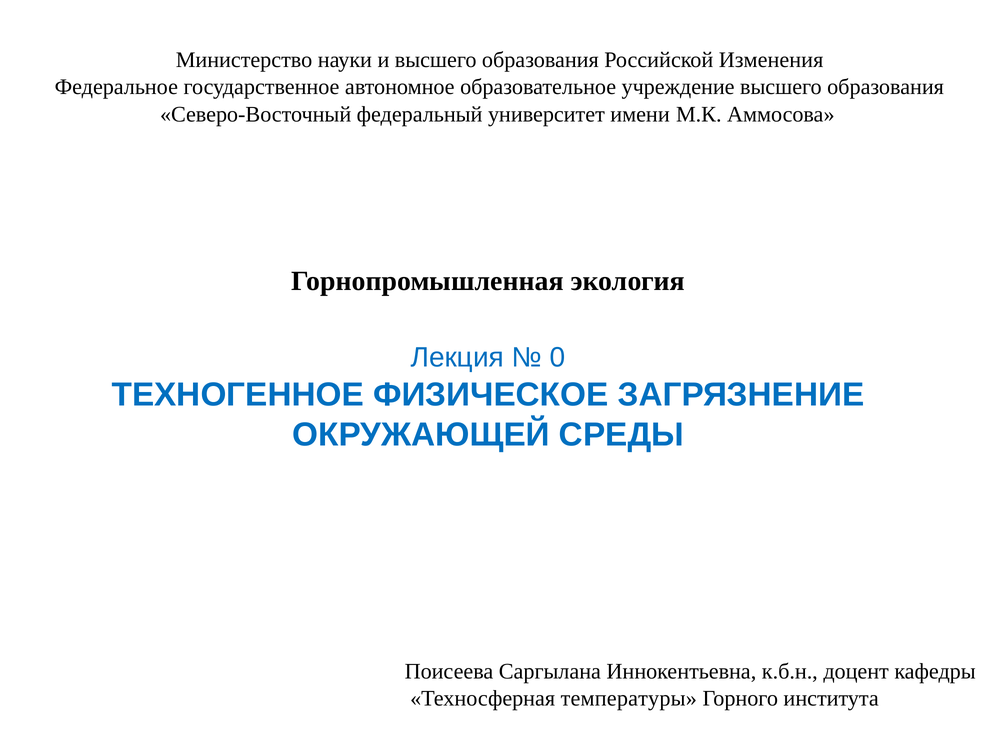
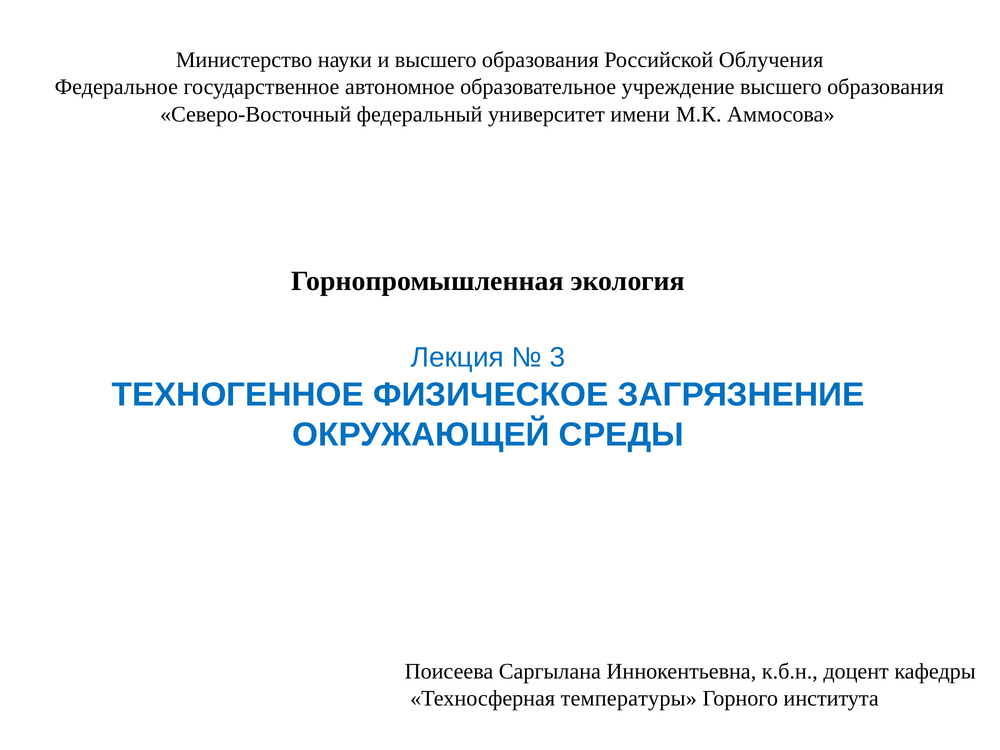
Изменения: Изменения -> Облучения (771, 60)
0: 0 -> 3 (558, 357)
